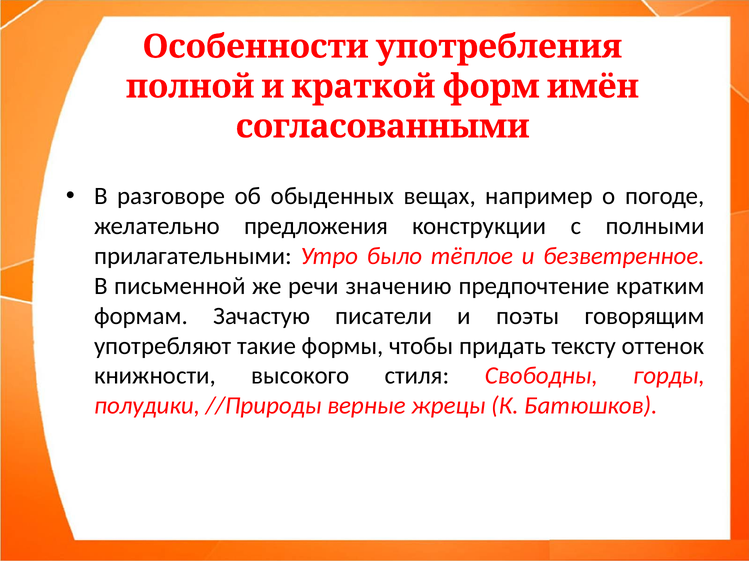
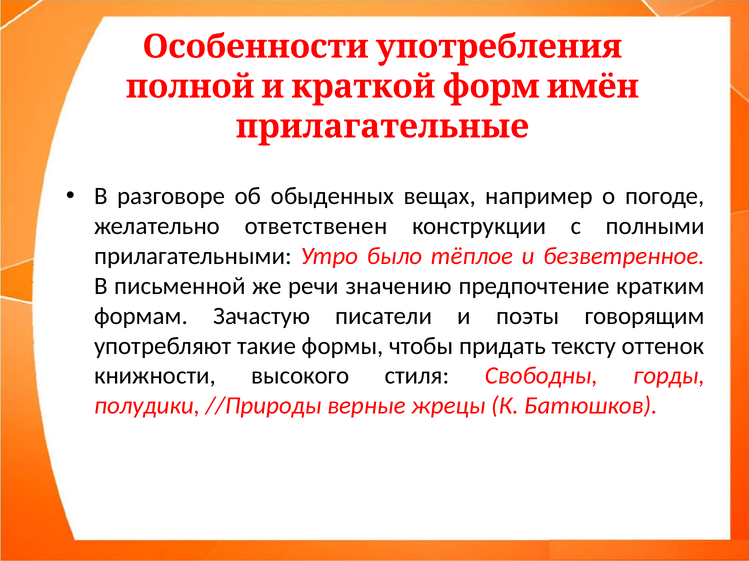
согласованными: согласованными -> прилагательные (382, 127)
предложения: предложения -> ответственен (316, 226)
